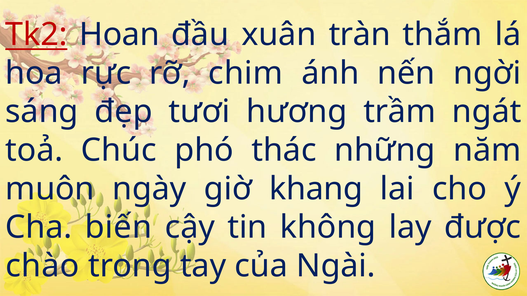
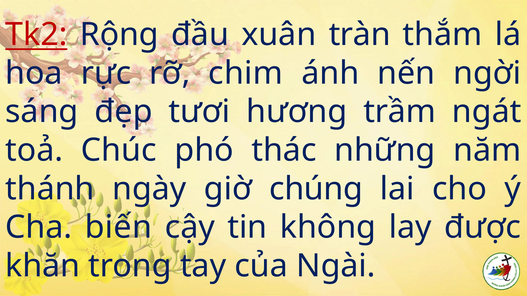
Hoan: Hoan -> Rộng (119, 35)
muôn: muôn -> thánh (50, 189)
khang: khang -> chúng (316, 189)
chào: chào -> khăn (43, 266)
